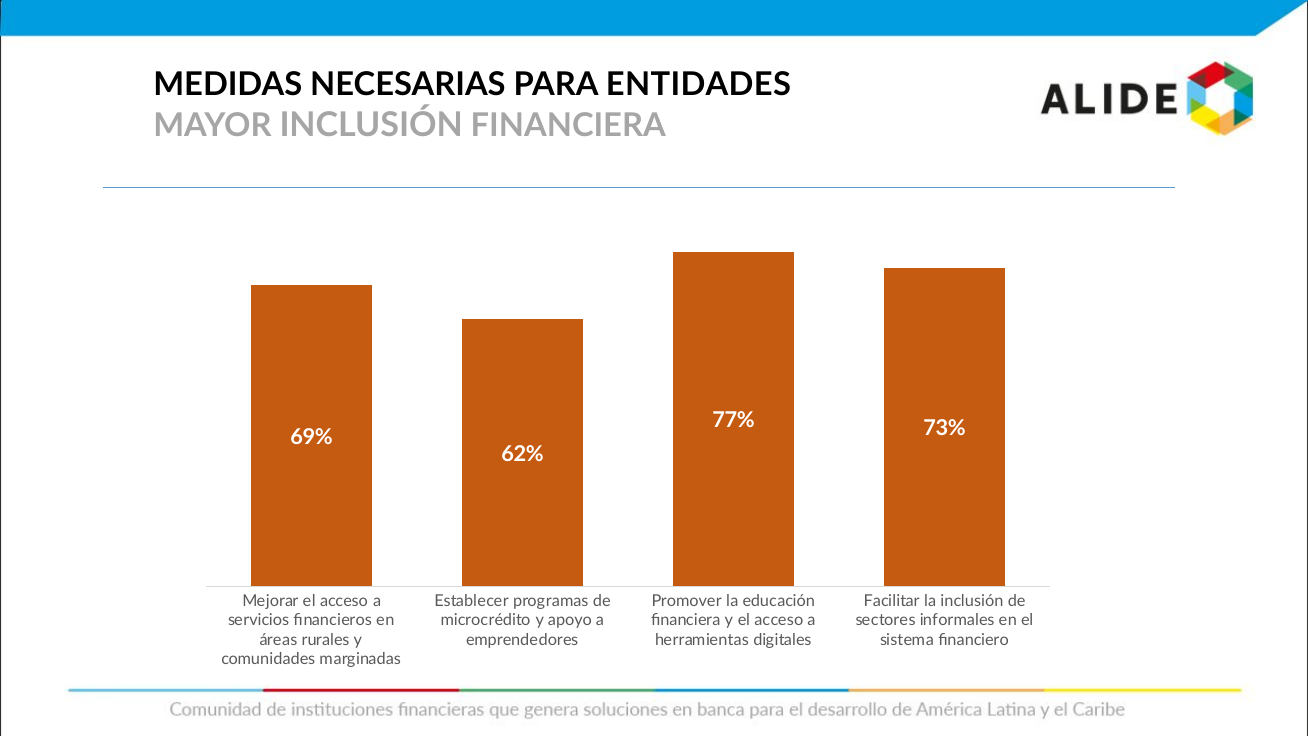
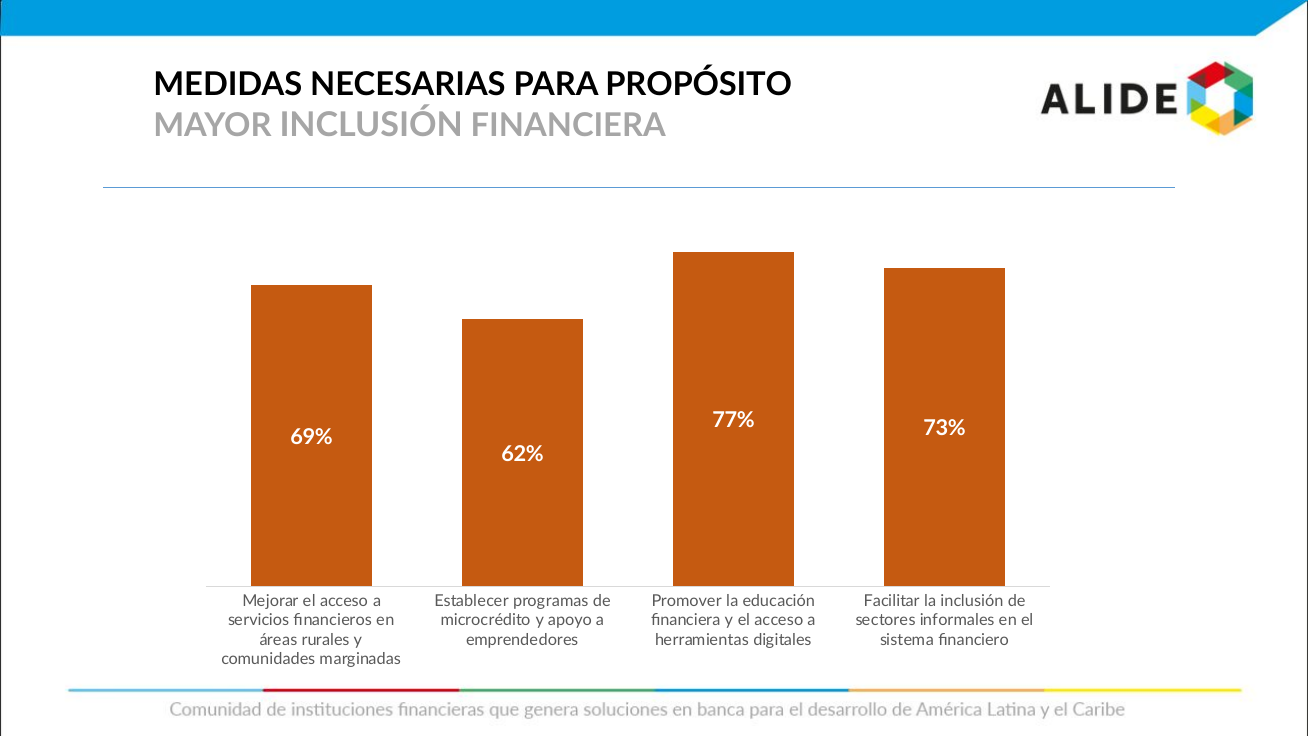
ENTIDADES: ENTIDADES -> PROPÓSITO (699, 85)
